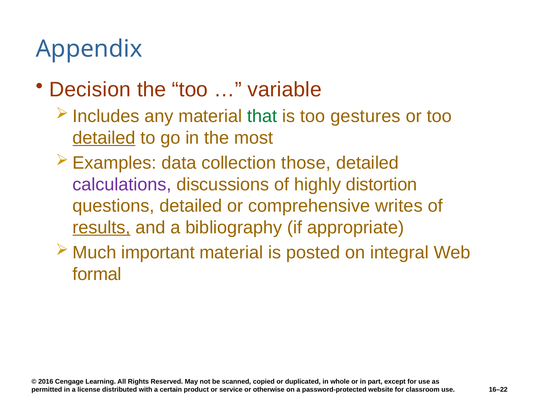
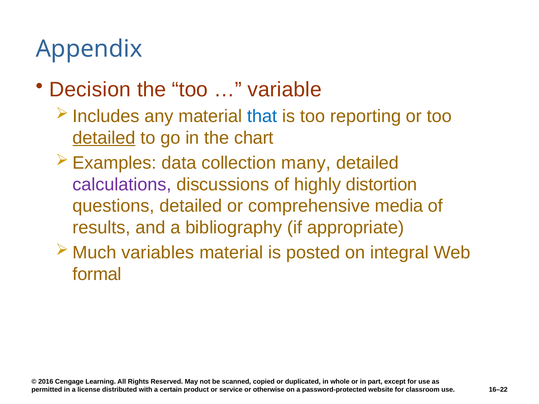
that colour: green -> blue (262, 116)
gestures: gestures -> reporting (366, 116)
most: most -> chart (254, 138)
those: those -> many (306, 163)
writes: writes -> media (399, 206)
results underline: present -> none (102, 228)
important: important -> variables (158, 253)
